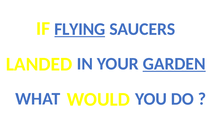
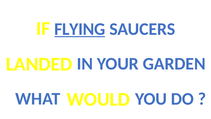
GARDEN underline: present -> none (174, 64)
